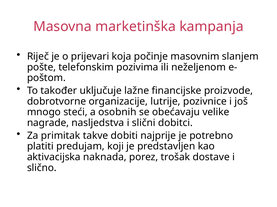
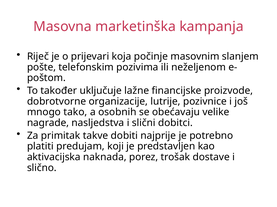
steći: steći -> tako (75, 112)
